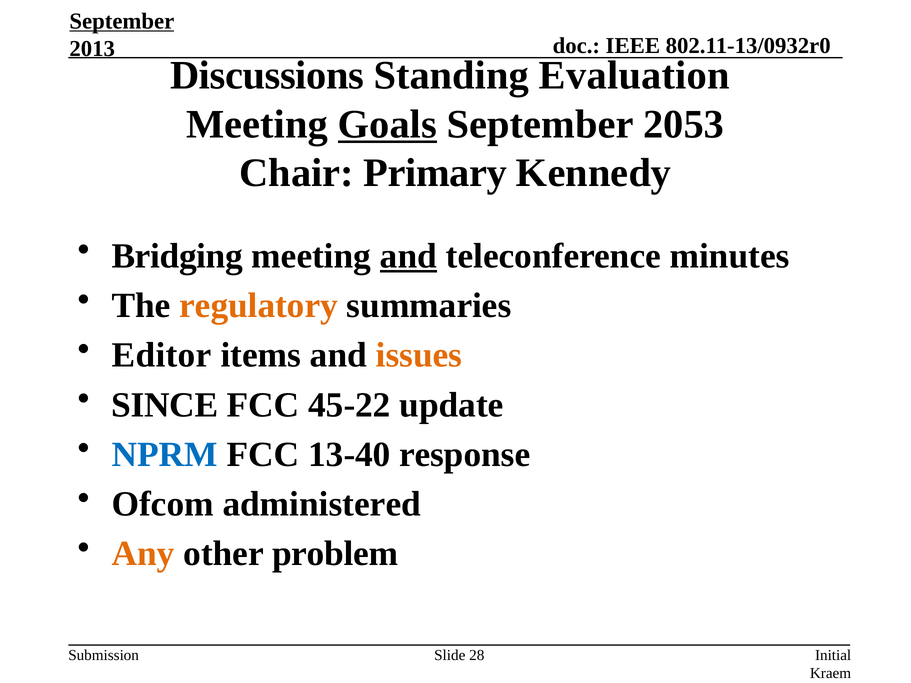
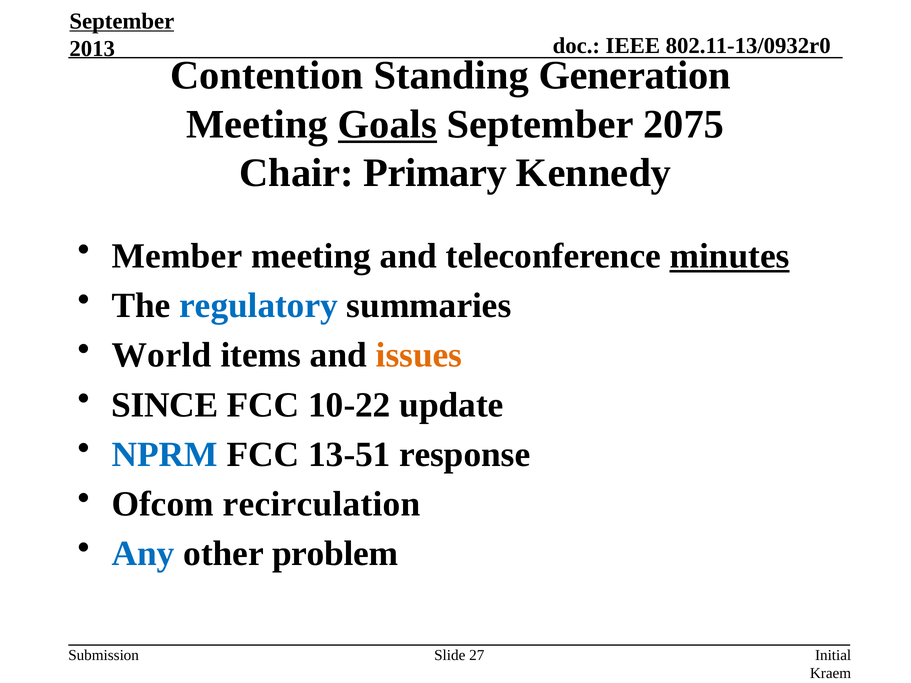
Discussions: Discussions -> Contention (267, 76)
Evaluation: Evaluation -> Generation (635, 76)
2053: 2053 -> 2075 (684, 124)
Bridging: Bridging -> Member (177, 256)
and underline: present -> none (408, 256)
minutes underline: none -> present (730, 256)
regulatory colour: orange -> blue (259, 306)
Editor: Editor -> World (162, 355)
45-22: 45-22 -> 10-22 (349, 405)
13-40: 13-40 -> 13-51 (349, 455)
administered: administered -> recirculation (322, 504)
Any colour: orange -> blue (143, 554)
28: 28 -> 27 (477, 655)
